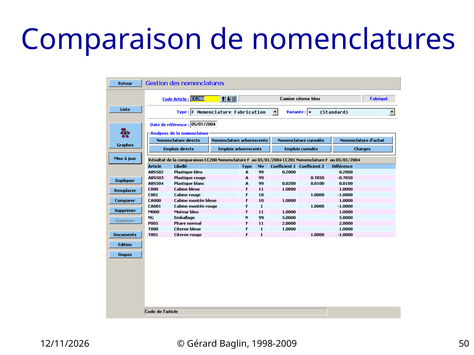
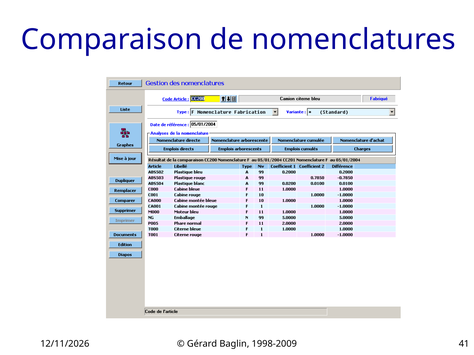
50: 50 -> 41 (464, 344)
